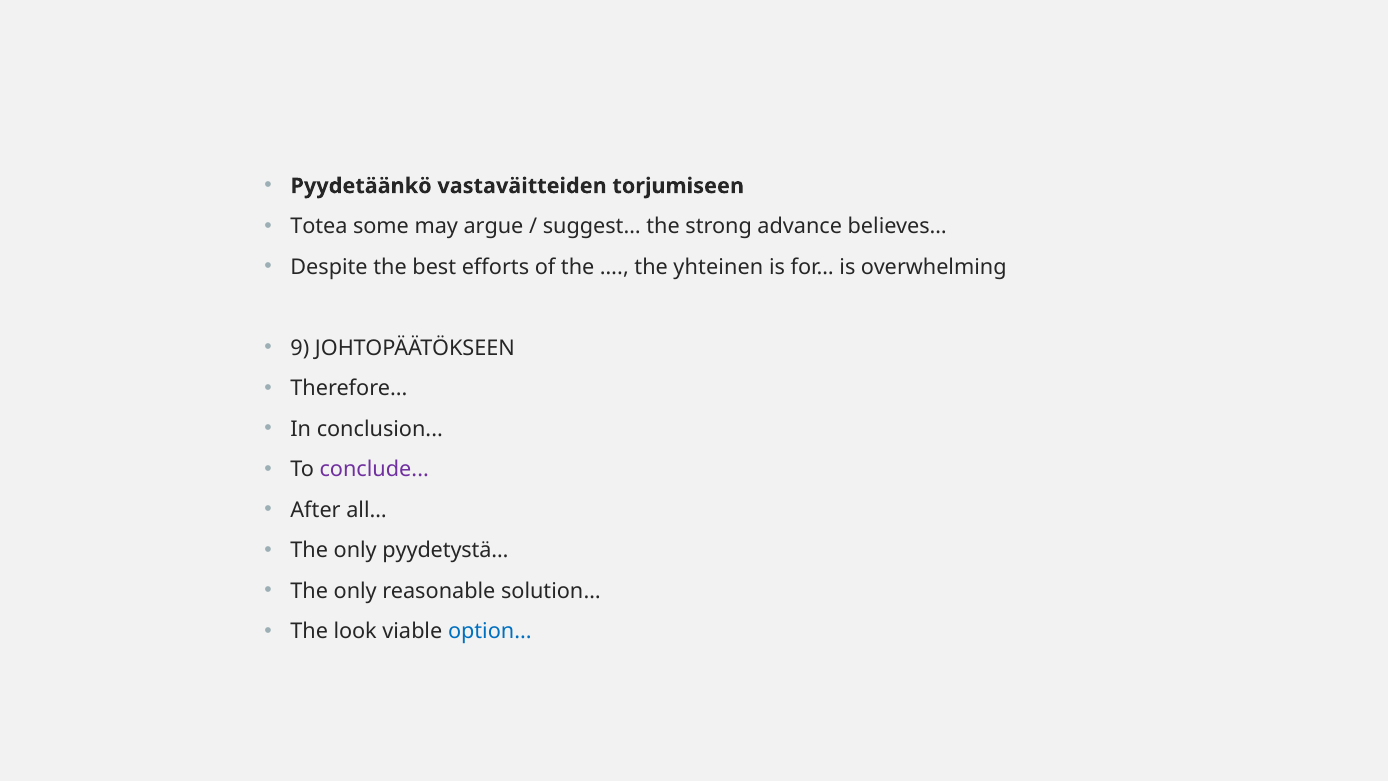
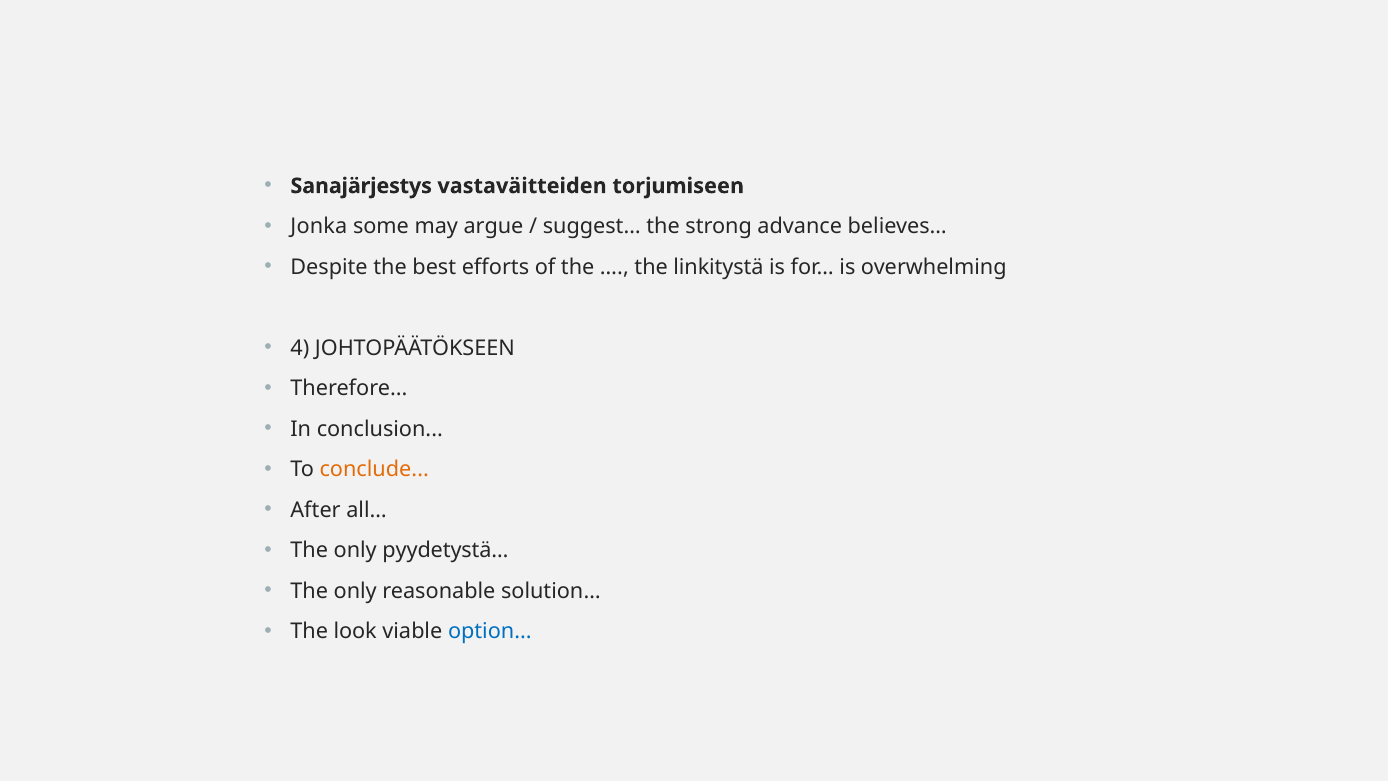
Pyydetäänkö: Pyydetäänkö -> Sanajärjestys (361, 186)
Totea: Totea -> Jonka (319, 226)
yhteinen: yhteinen -> linkitystä (719, 267)
9: 9 -> 4 (300, 348)
conclude colour: purple -> orange (374, 469)
